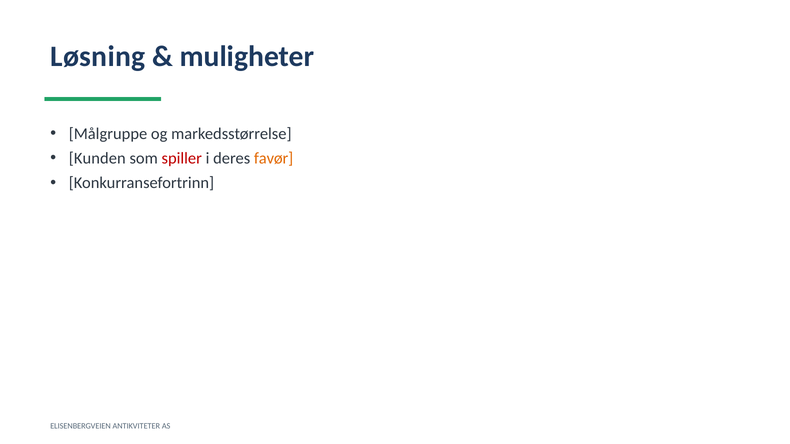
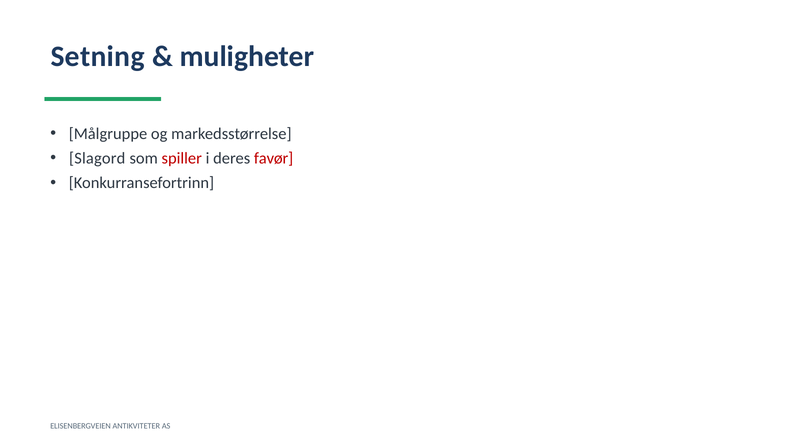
Løsning: Løsning -> Setning (98, 56)
Kunden: Kunden -> Slagord (97, 159)
favør colour: orange -> red (274, 159)
